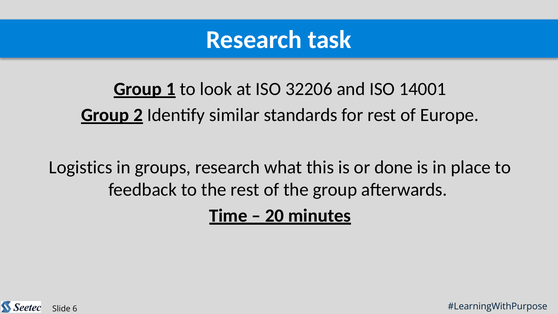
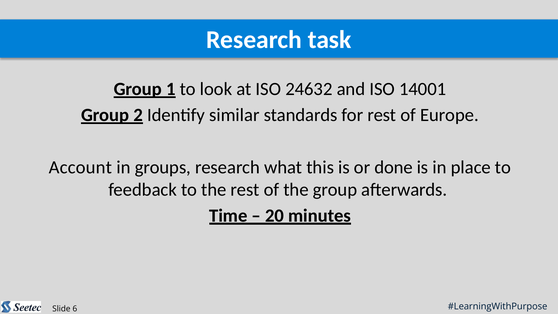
32206: 32206 -> 24632 (309, 89)
Logistics: Logistics -> Account (81, 167)
